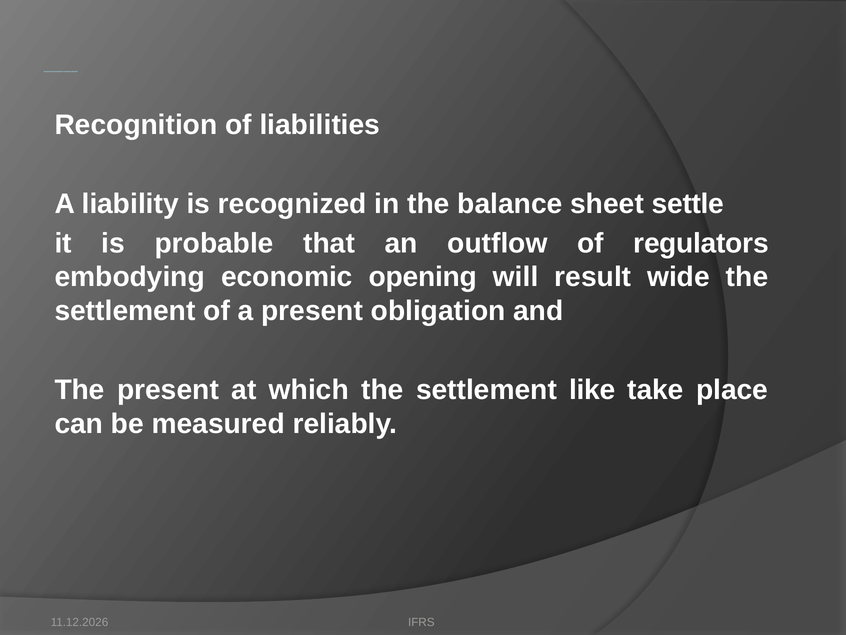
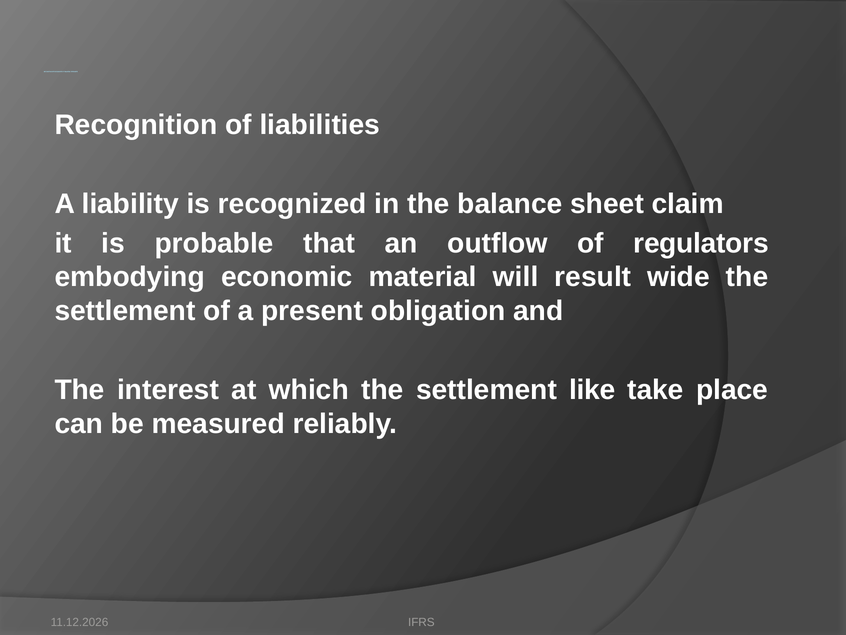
settle: settle -> claim (688, 204)
opening: opening -> material (423, 277)
The present: present -> interest (168, 390)
